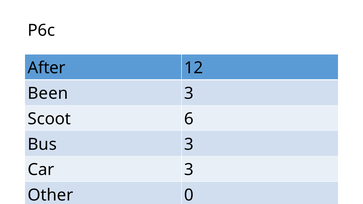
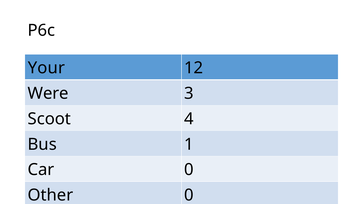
After: After -> Your (46, 68)
Been: Been -> Were (48, 93)
6: 6 -> 4 (189, 119)
Bus 3: 3 -> 1 (189, 144)
Car 3: 3 -> 0 (189, 170)
